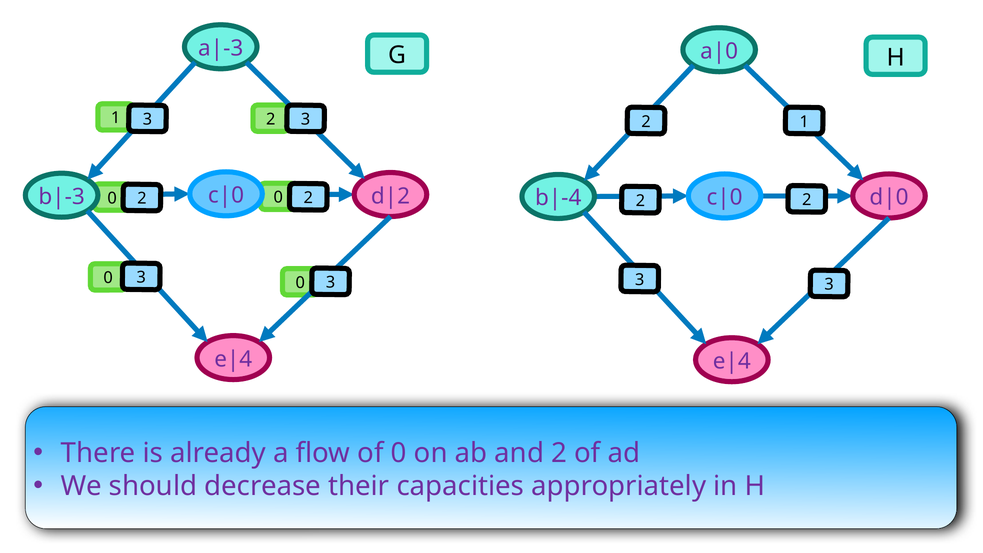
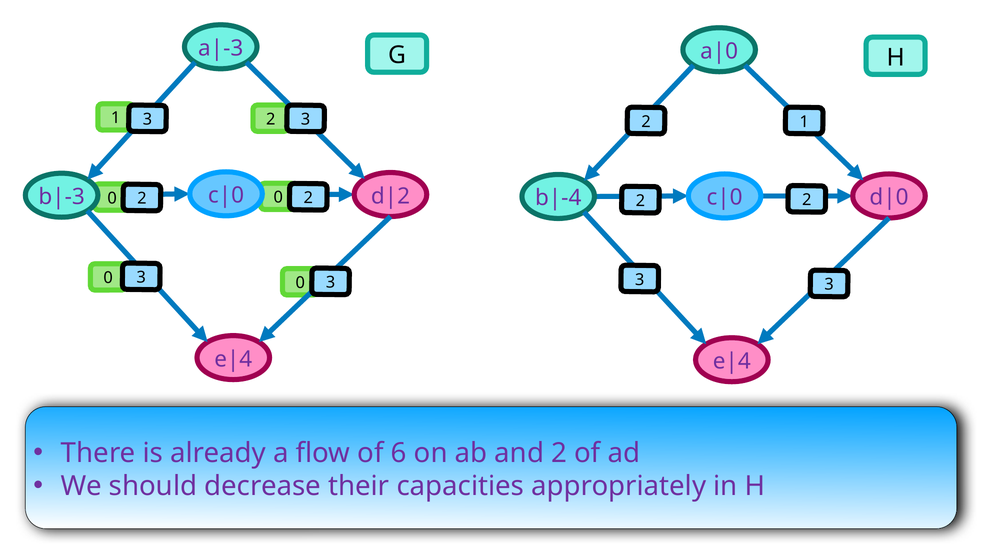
of 0: 0 -> 6 (399, 453)
